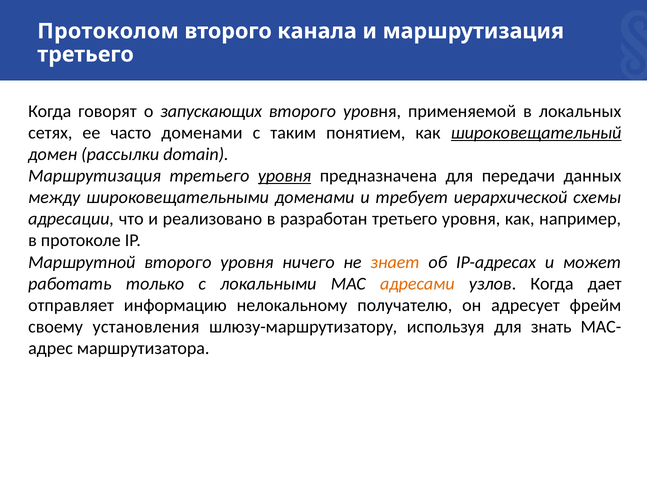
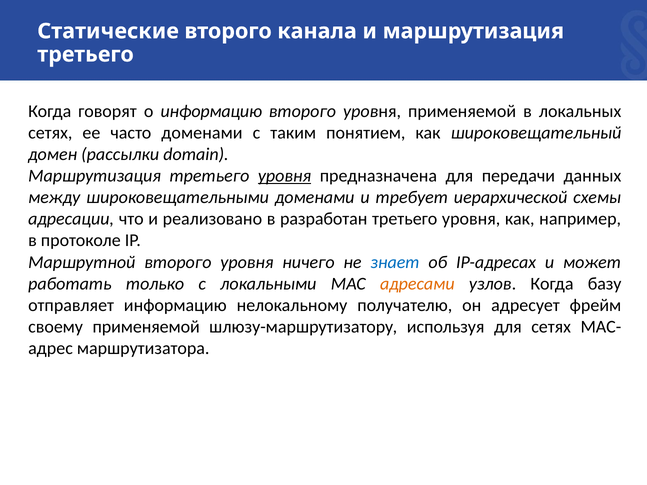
Протоколом: Протоколом -> Статические (108, 31)
о запускающих: запускающих -> информацию (211, 111)
широковещательный underline: present -> none (536, 133)
знает colour: orange -> blue (395, 262)
дает: дает -> базу (605, 284)
своему установления: установления -> применяемой (146, 327)
для знать: знать -> сетях (551, 327)
